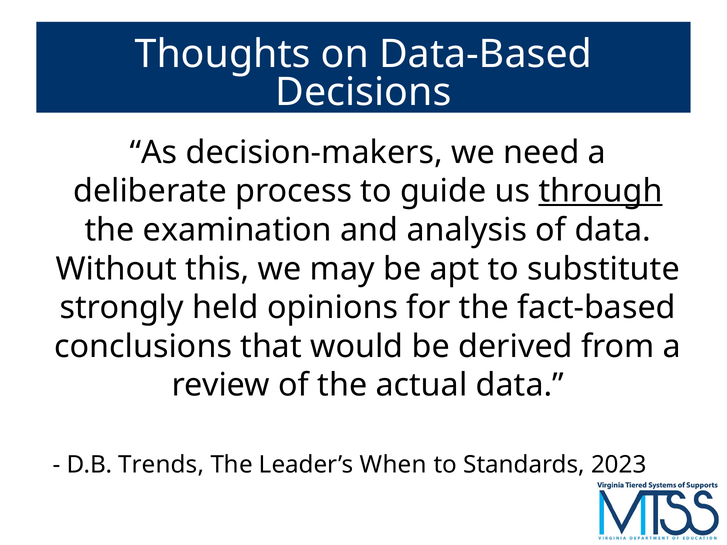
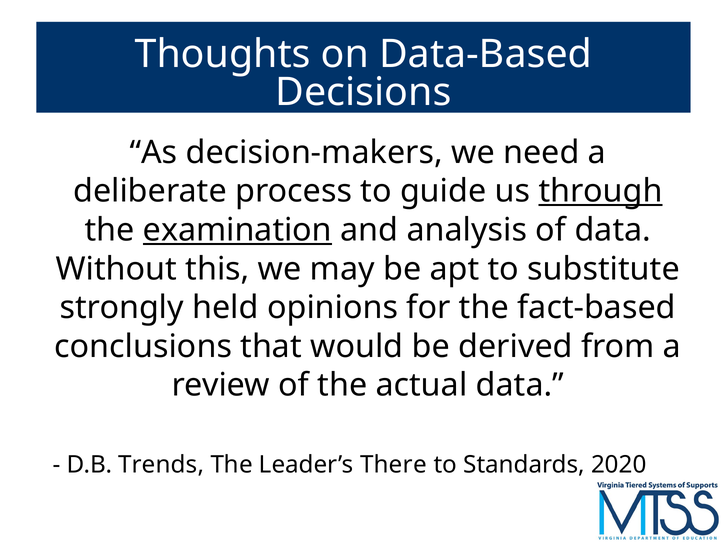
examination underline: none -> present (237, 230)
When: When -> There (393, 465)
2023: 2023 -> 2020 (619, 465)
